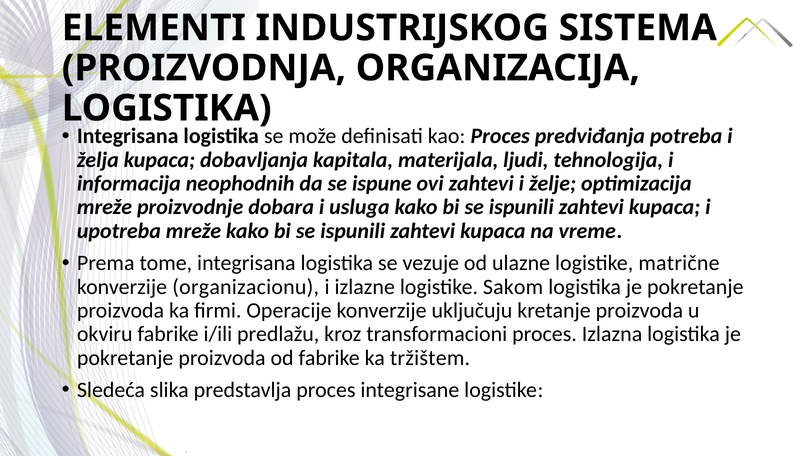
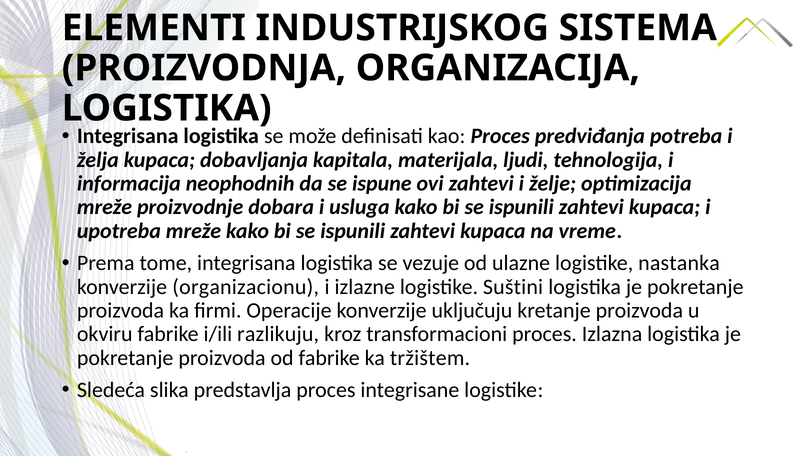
matrične: matrične -> nastanka (679, 263)
Sakom: Sakom -> Suštini (513, 287)
predlažu: predlažu -> razlikuju (278, 334)
